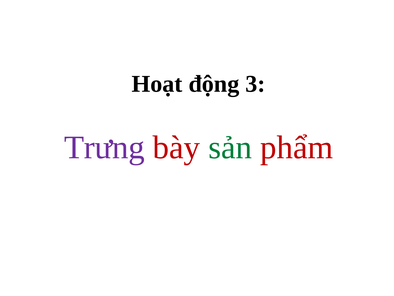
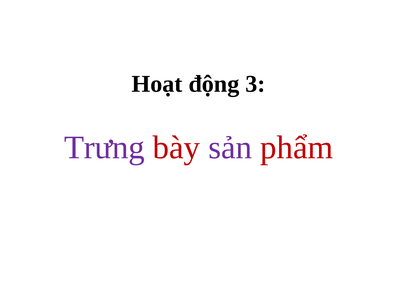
sản colour: green -> purple (230, 147)
